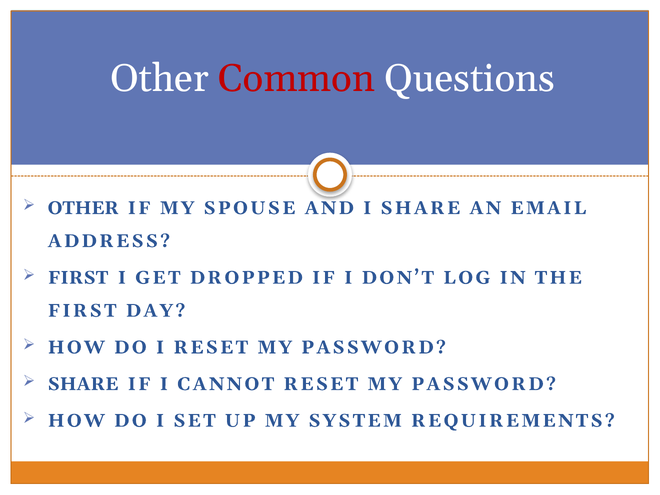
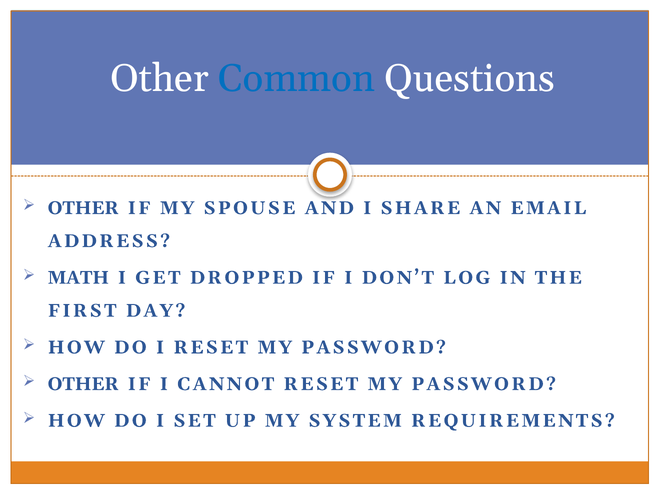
Common colour: red -> blue (296, 79)
FIRST: FIRST -> MATH (78, 278)
SHARE: SHARE -> OTHER (83, 384)
